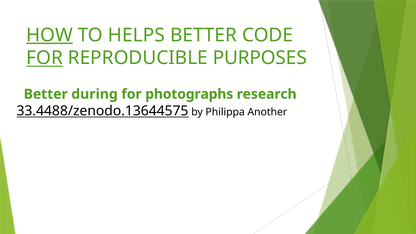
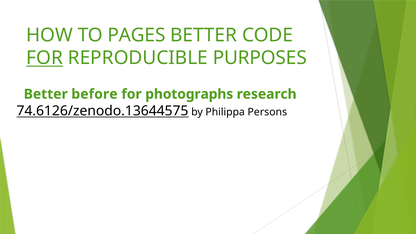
HOW underline: present -> none (50, 35)
HELPS: HELPS -> PAGES (137, 35)
during: during -> before (94, 94)
33.4488/zenodo.13644575: 33.4488/zenodo.13644575 -> 74.6126/zenodo.13644575 (102, 111)
Another: Another -> Persons (267, 112)
